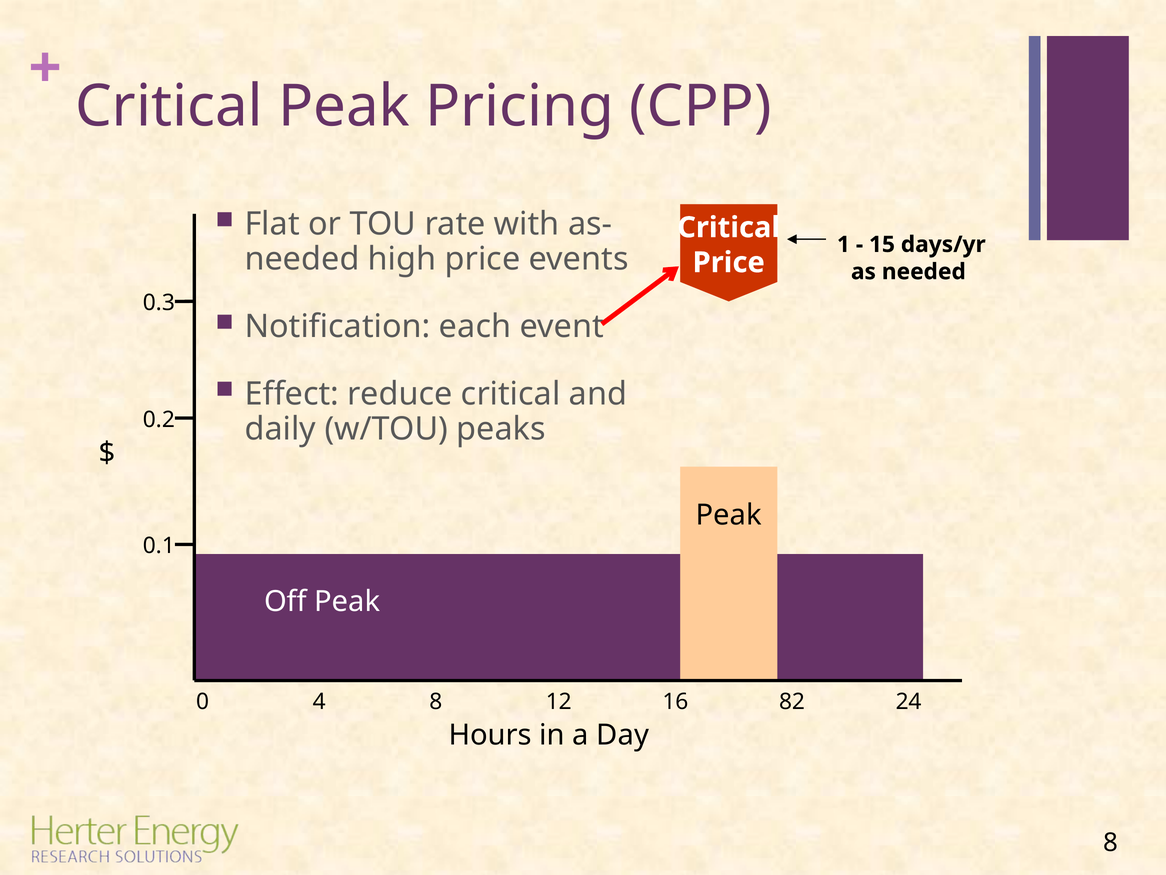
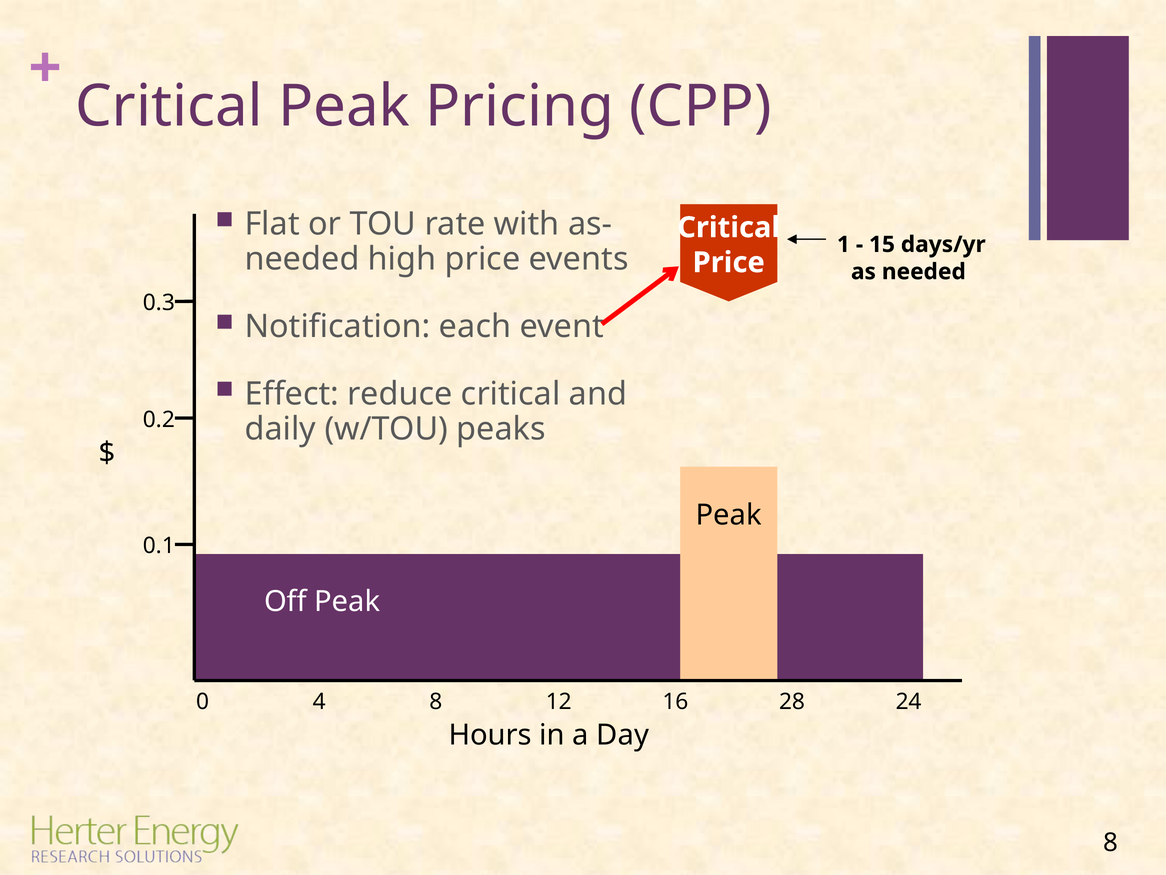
82: 82 -> 28 (792, 701)
